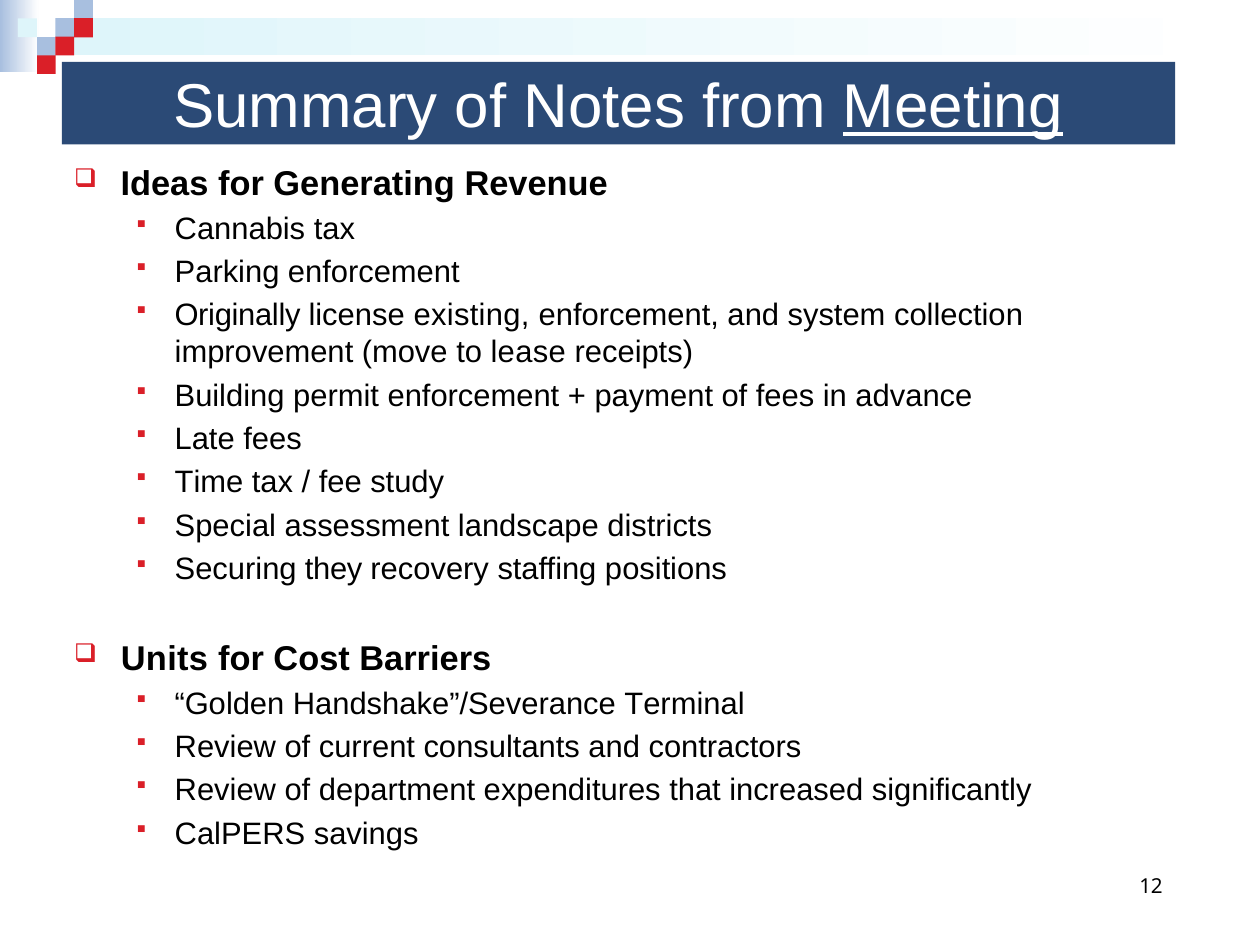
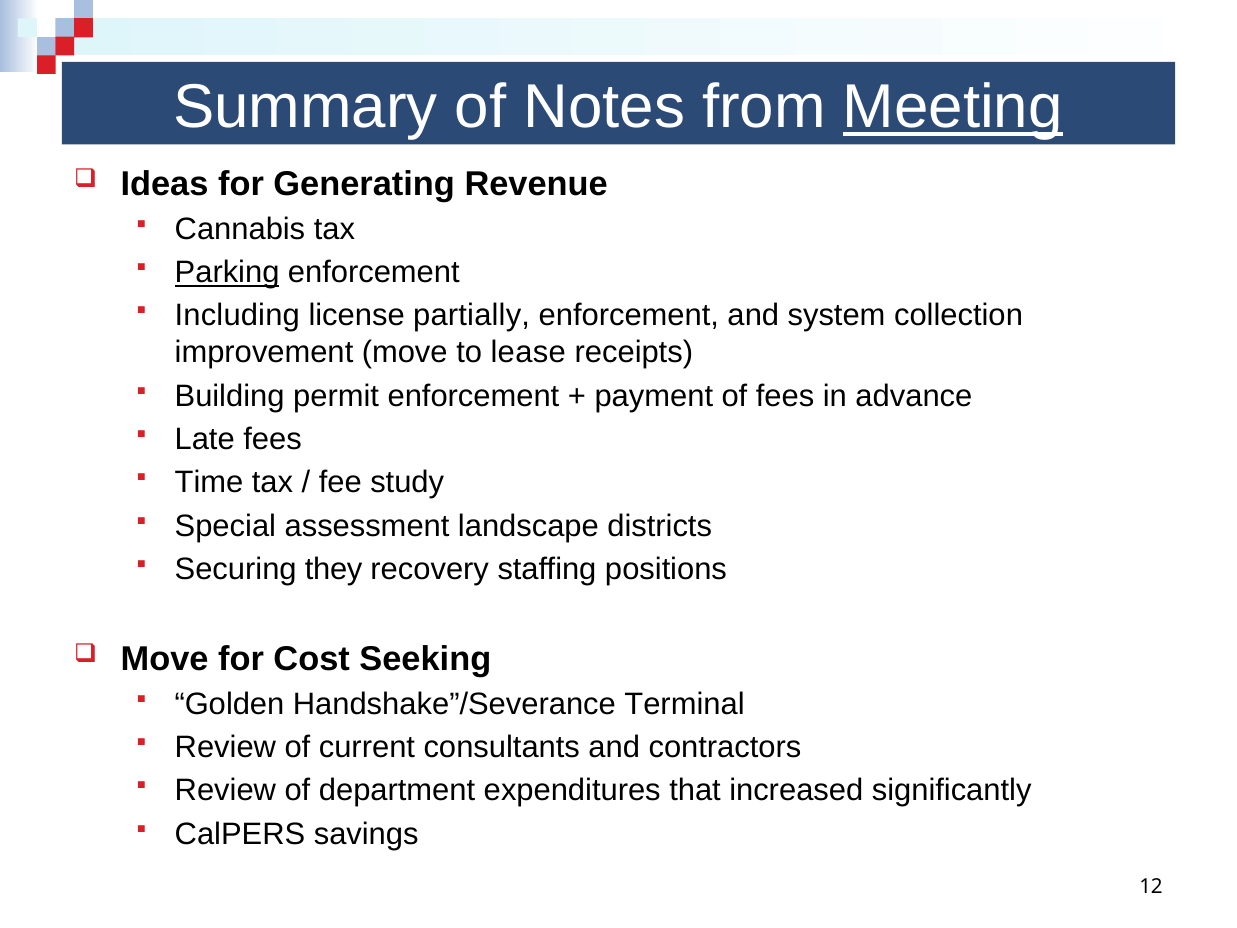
Parking underline: none -> present (227, 272)
Originally: Originally -> Including (237, 316)
existing: existing -> partially (472, 316)
Units: Units -> Move (165, 659)
Barriers: Barriers -> Seeking (425, 659)
